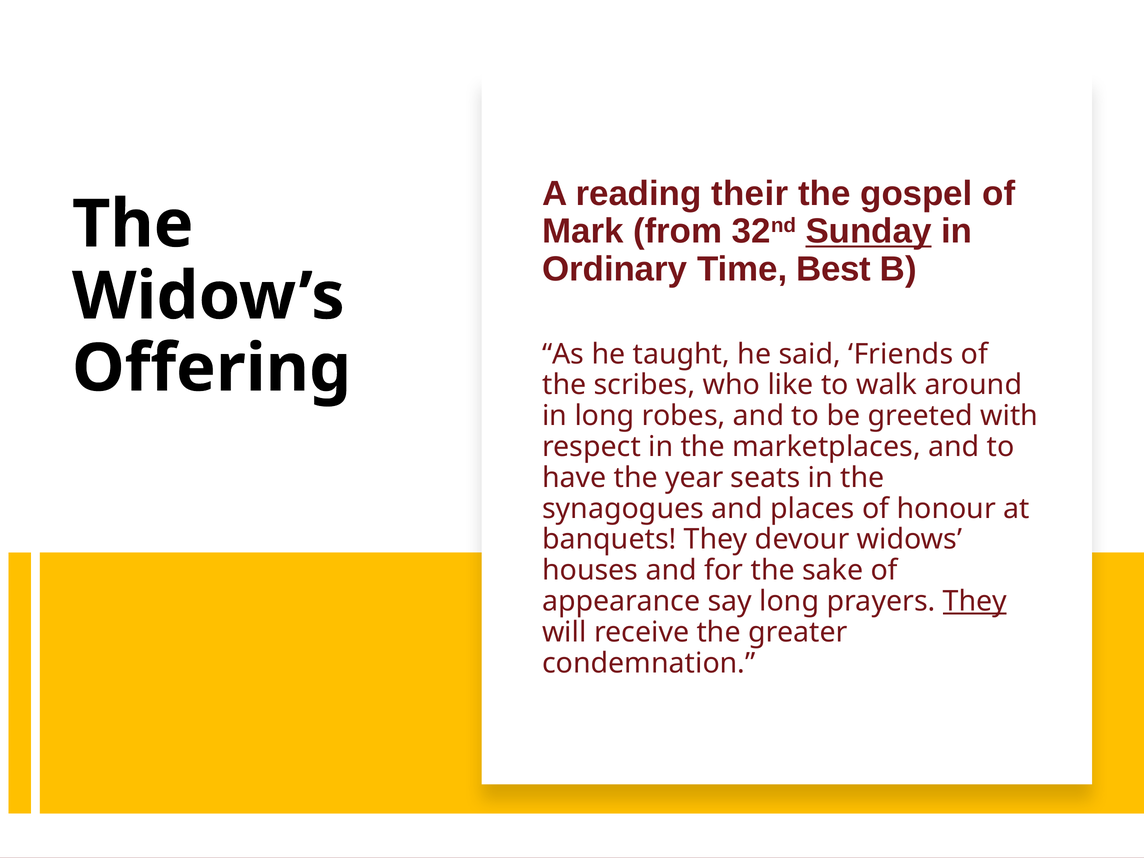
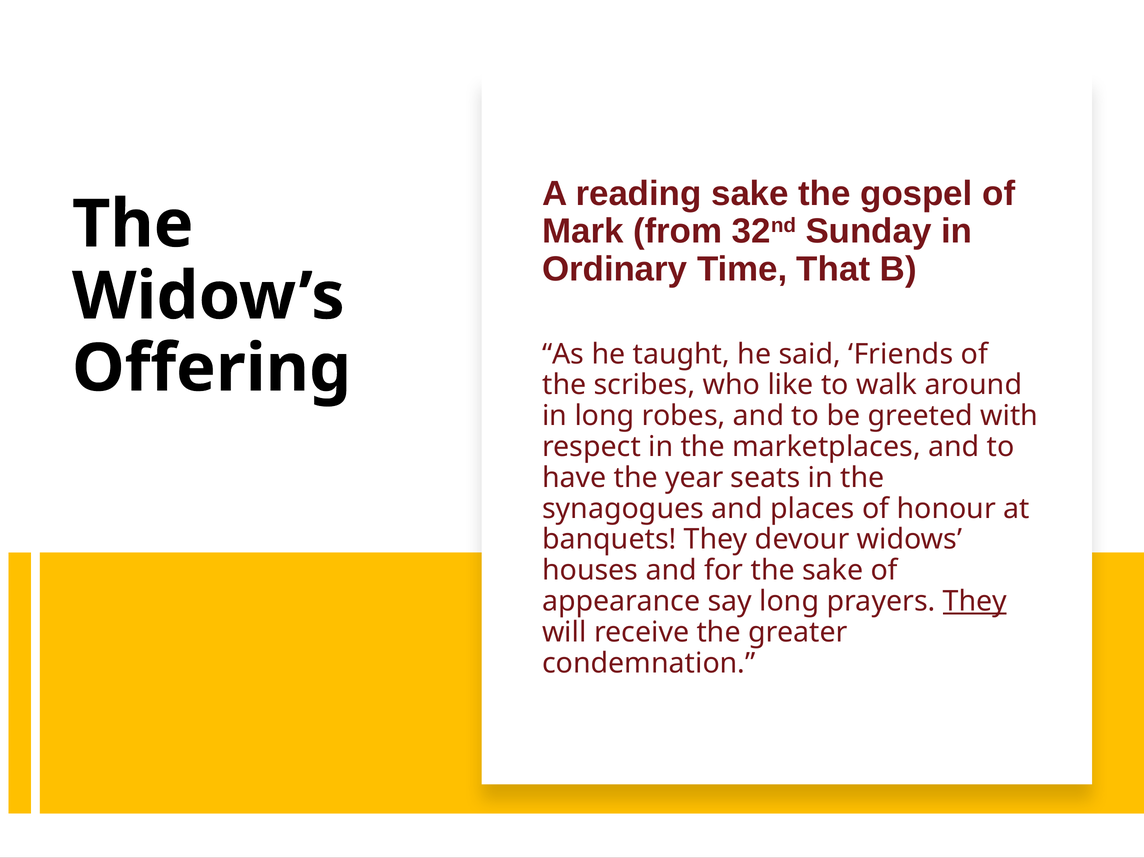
reading their: their -> sake (750, 194)
Sunday underline: present -> none (869, 231)
Best: Best -> That (833, 269)
